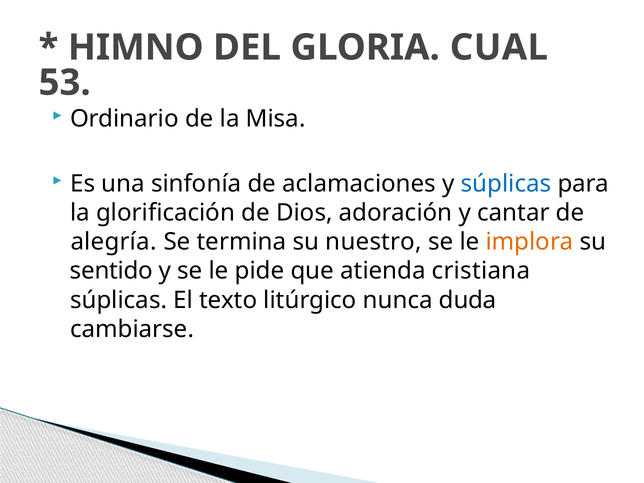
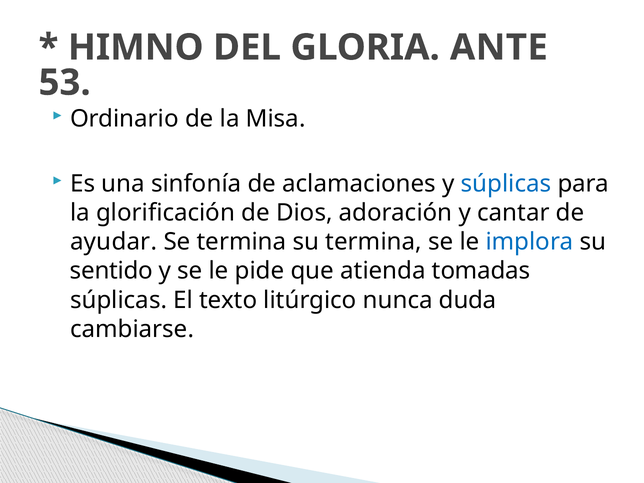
CUAL: CUAL -> ANTE (499, 47)
alegría: alegría -> ayudar (114, 242)
su nuestro: nuestro -> termina (374, 242)
implora colour: orange -> blue (530, 242)
cristiana: cristiana -> tomadas (481, 271)
